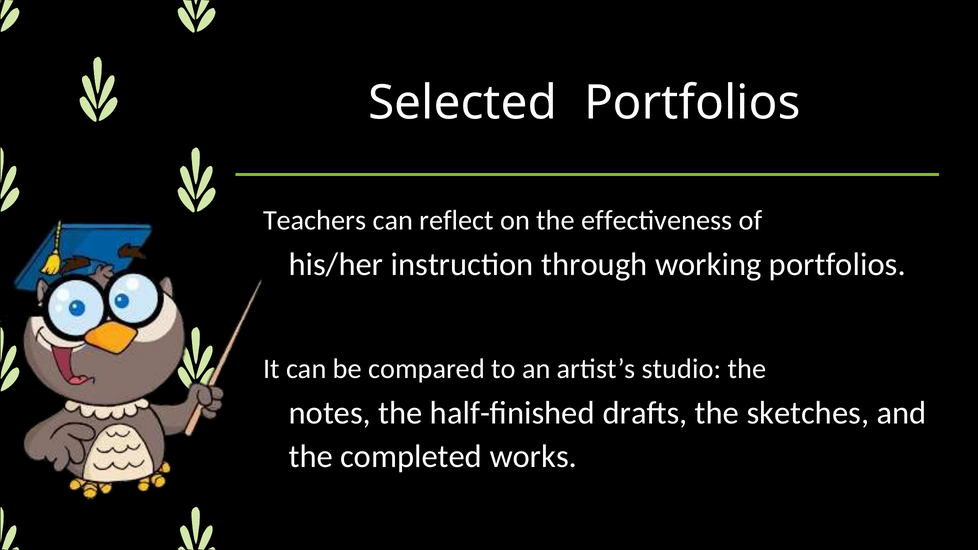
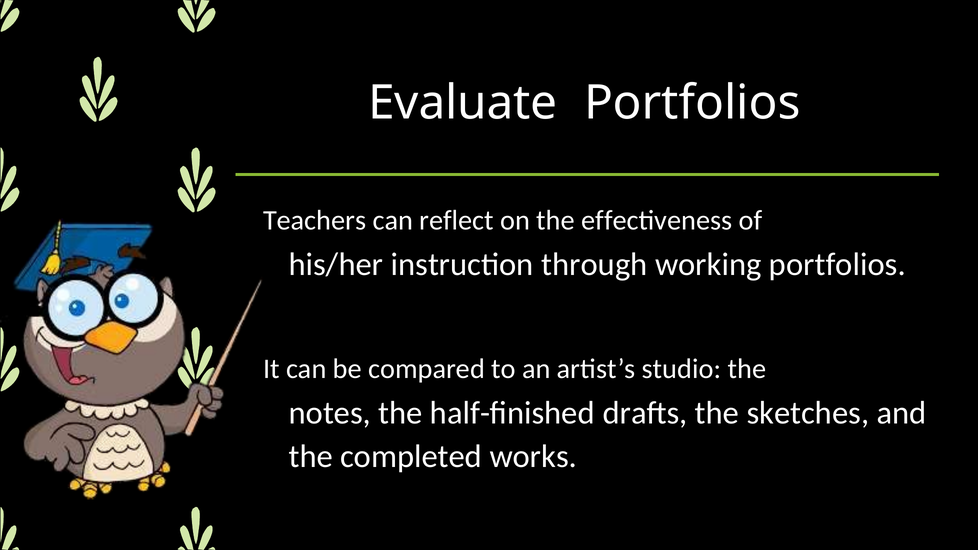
Selected: Selected -> Evaluate (463, 103)
